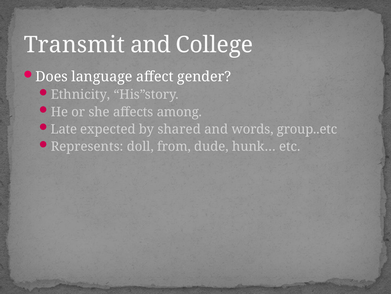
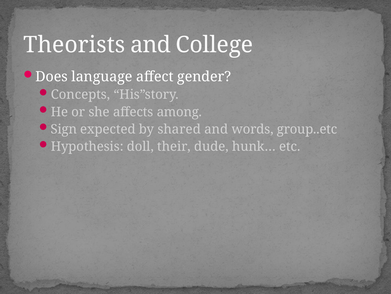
Transmit: Transmit -> Theorists (74, 45)
Ethnicity: Ethnicity -> Concepts (80, 94)
Late: Late -> Sign (64, 129)
Represents: Represents -> Hypothesis (87, 146)
from: from -> their (174, 146)
